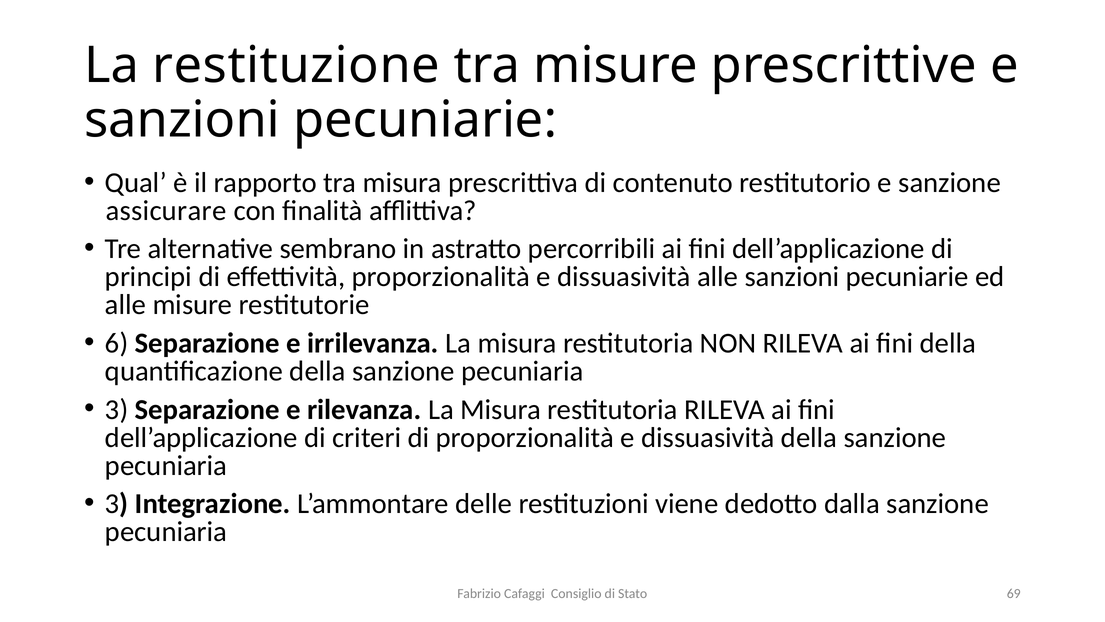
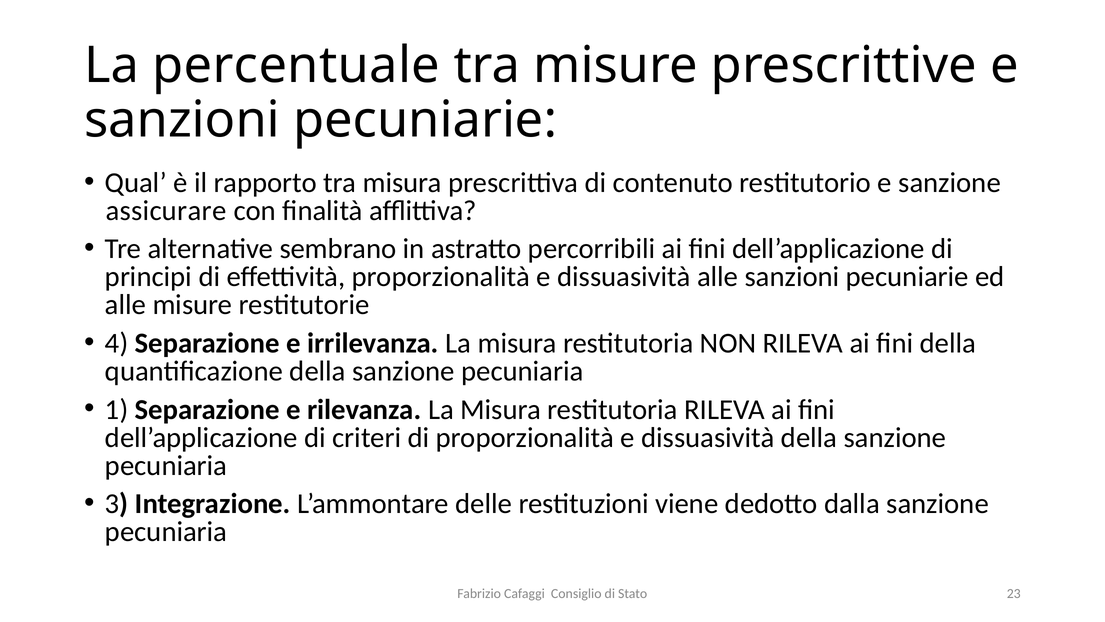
restituzione: restituzione -> percentuale (296, 65)
6: 6 -> 4 (117, 343)
3: 3 -> 1 (117, 409)
69: 69 -> 23 (1014, 593)
